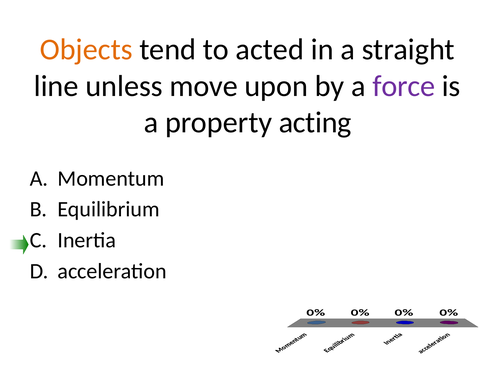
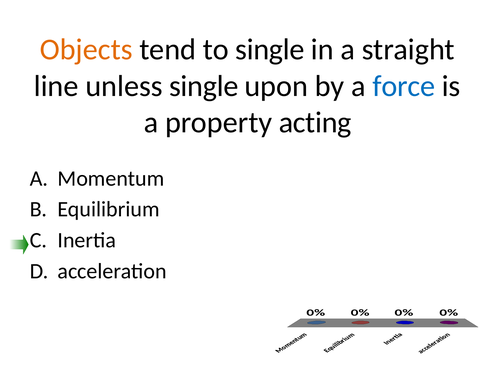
to acted: acted -> single (270, 50)
unless move: move -> single (204, 86)
force colour: purple -> blue (404, 86)
